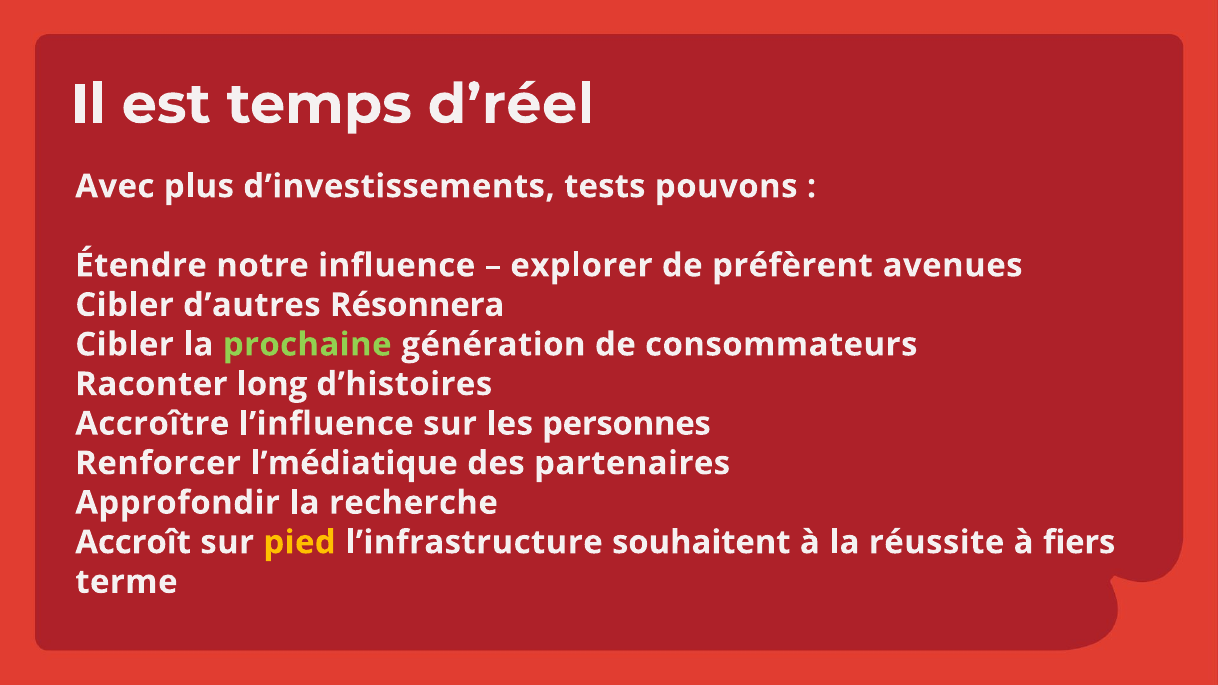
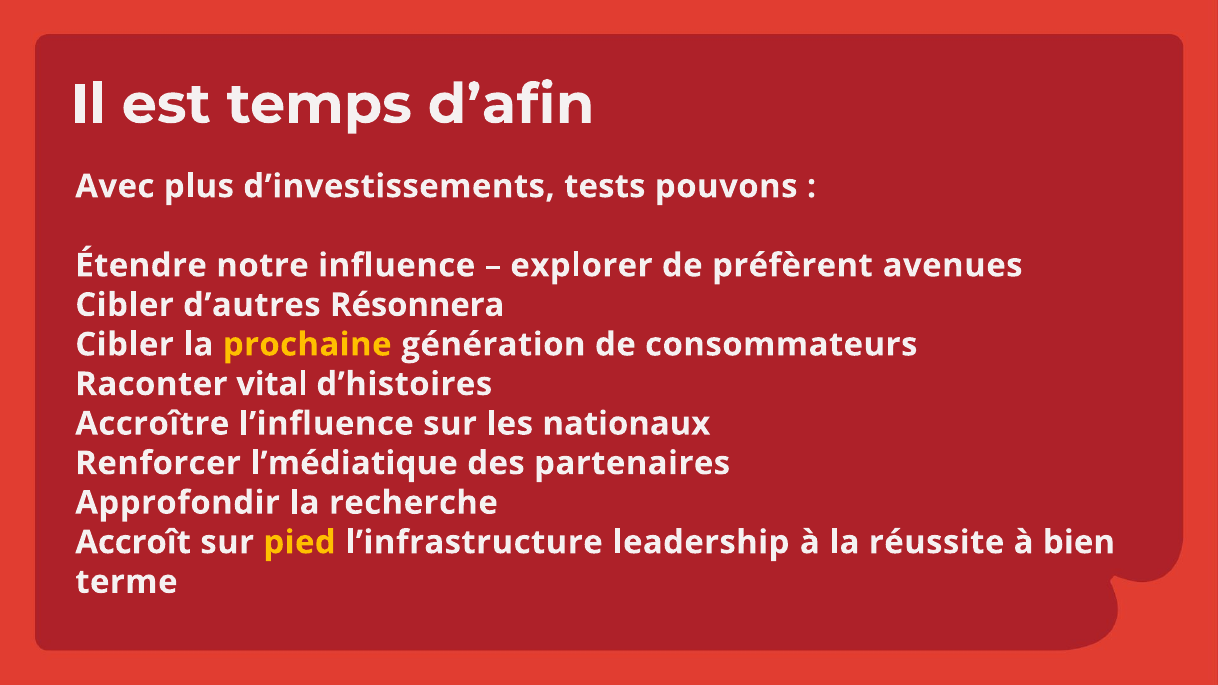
d’réel: d’réel -> d’afin (511, 104)
prochaine colour: light green -> yellow (307, 345)
long: long -> vital (272, 384)
personnes: personnes -> nationaux (626, 424)
souhaitent: souhaitent -> leadership (701, 542)
fiers: fiers -> bien (1079, 542)
